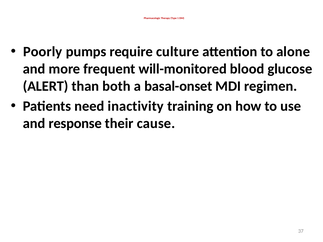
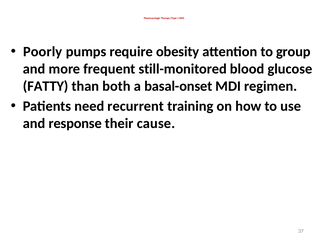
culture: culture -> obesity (178, 52)
alone: alone -> group (293, 52)
will-monitored: will-monitored -> still-monitored (183, 69)
ALERT: ALERT -> FATTY (46, 86)
inactivity: inactivity -> recurrent (136, 106)
